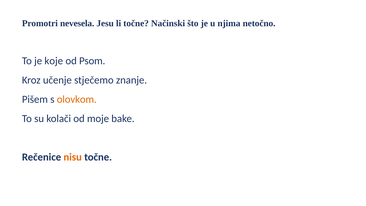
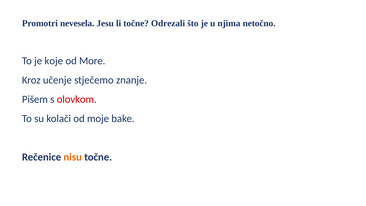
Načinski: Načinski -> Odrezali (168, 23)
Psom: Psom -> More (92, 61)
olovkom colour: orange -> red (77, 99)
